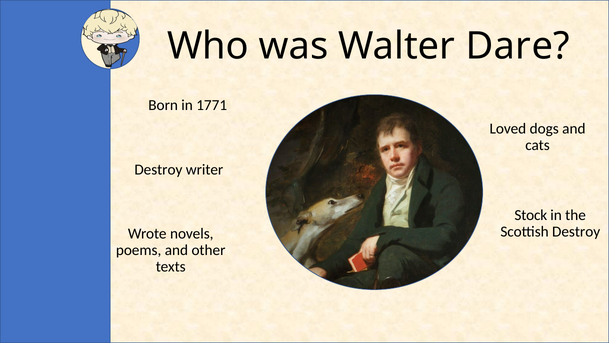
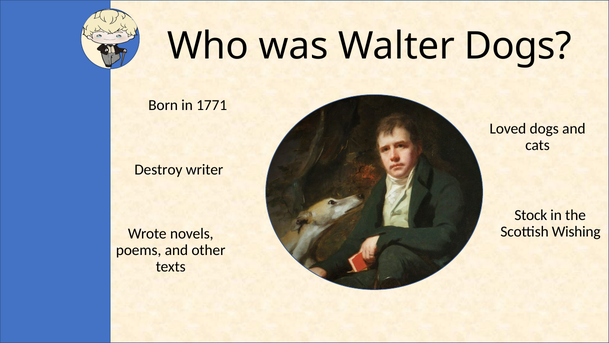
Walter Dare: Dare -> Dogs (518, 46)
Scottish Destroy: Destroy -> Wishing (576, 231)
